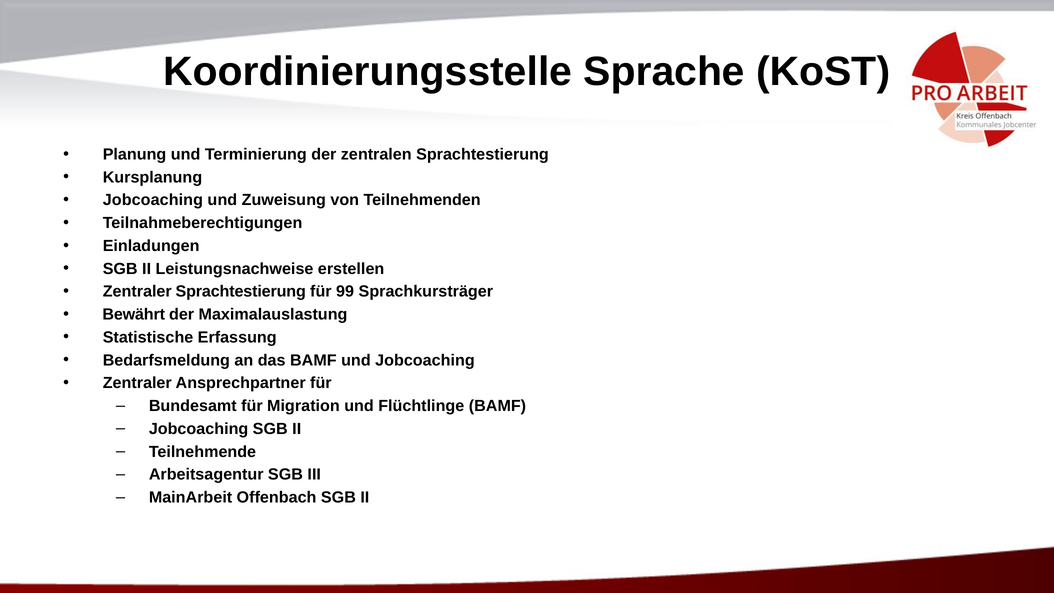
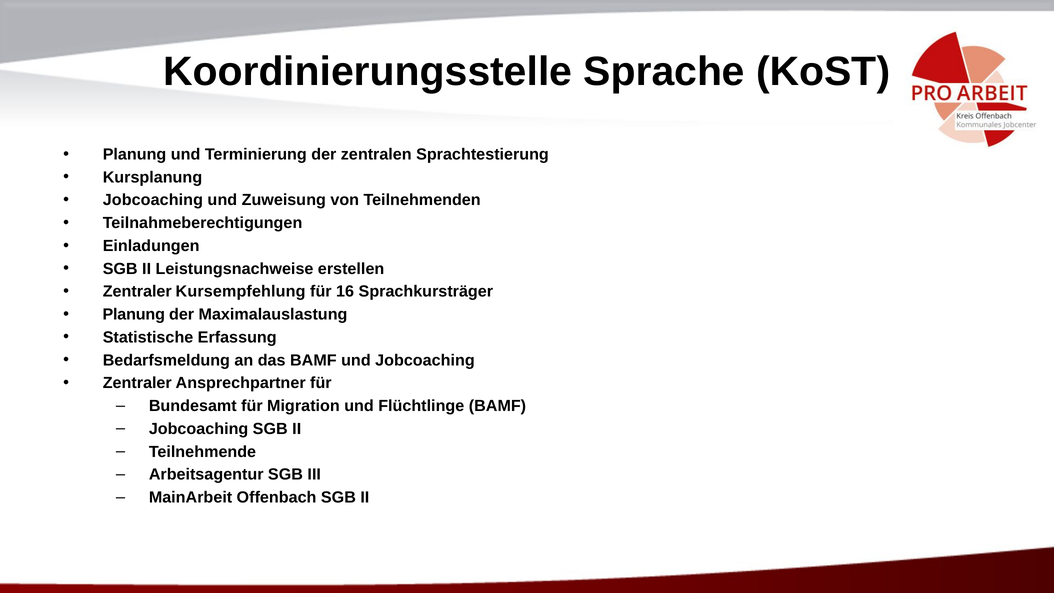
Zentraler Sprachtestierung: Sprachtestierung -> Kursempfehlung (241, 292)
99: 99 -> 16 (345, 292)
Bewährt: Bewährt -> Planung (134, 314)
